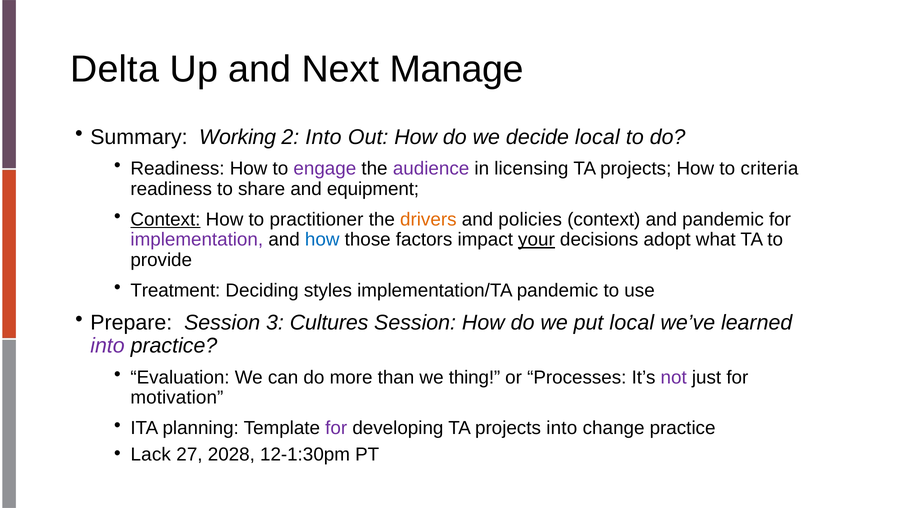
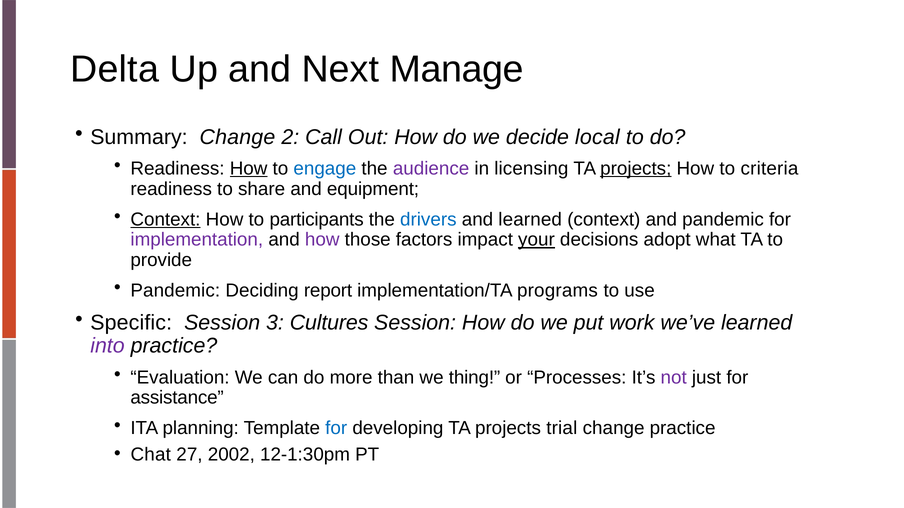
Summary Working: Working -> Change (237, 137)
2 Into: Into -> Call (324, 137)
How underline: none -> present (249, 169)
engage colour: purple -> blue (325, 169)
projects underline: none -> present (636, 169)
practitioner: practitioner -> participants (317, 220)
drivers colour: orange -> blue (428, 220)
and policies: policies -> learned (530, 220)
how colour: blue -> purple (322, 240)
Treatment: Treatment -> Pandemic (175, 291)
styles: styles -> report (328, 291)
implementation/TA pandemic: pandemic -> programs (557, 291)
Prepare: Prepare -> Specific (131, 323)
put local: local -> work (632, 323)
motivation: motivation -> assistance (177, 398)
for colour: purple -> blue (336, 429)
projects into: into -> trial (562, 429)
Lack: Lack -> Chat (151, 455)
2028: 2028 -> 2002 (231, 455)
